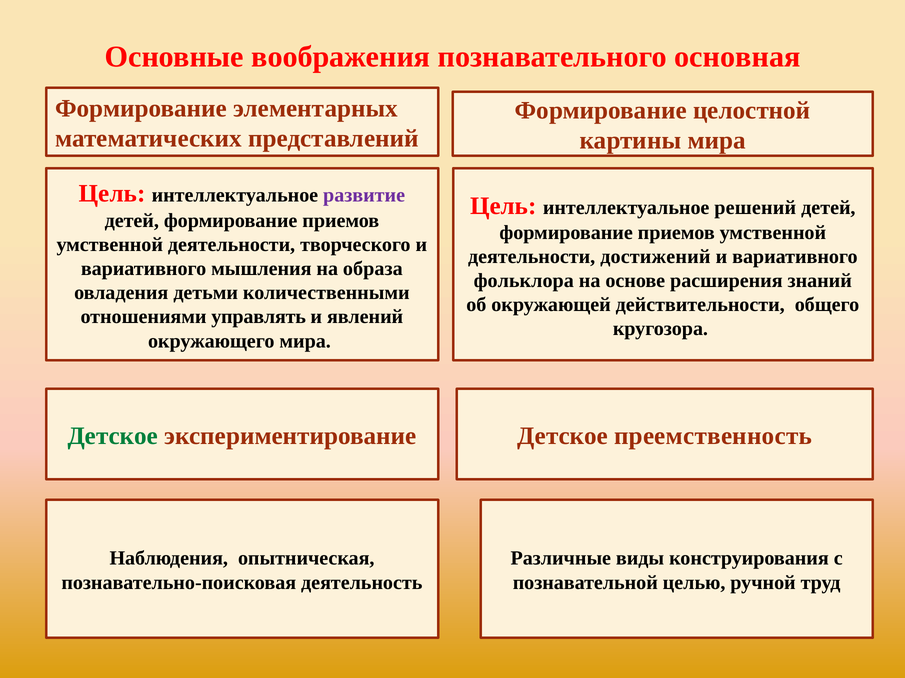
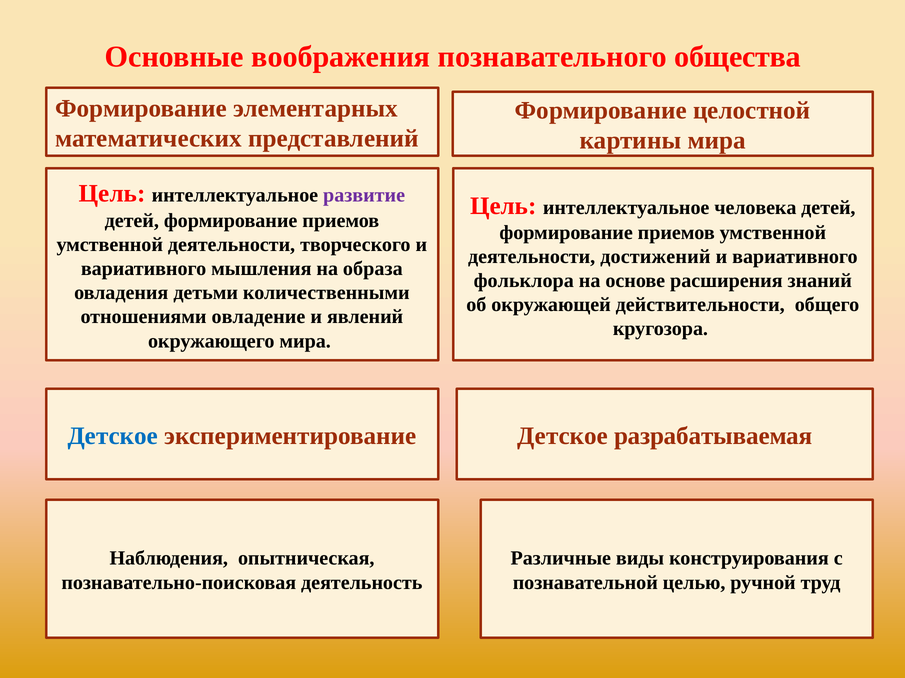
основная: основная -> общества (738, 57)
решений: решений -> человека (755, 208)
управлять: управлять -> овладение (258, 317)
Детское colour: green -> blue (113, 436)
преемственность: преемственность -> разрабатываемая (713, 436)
